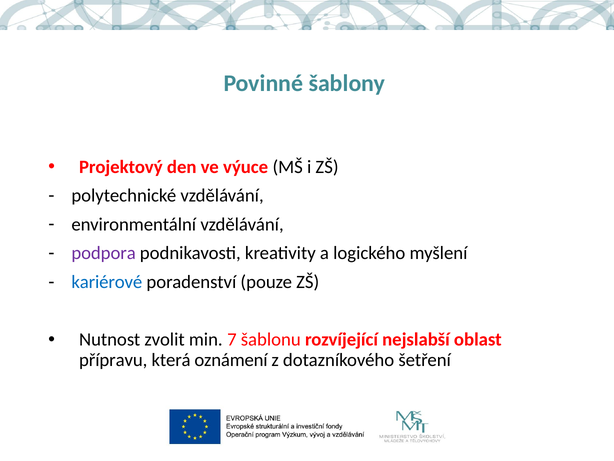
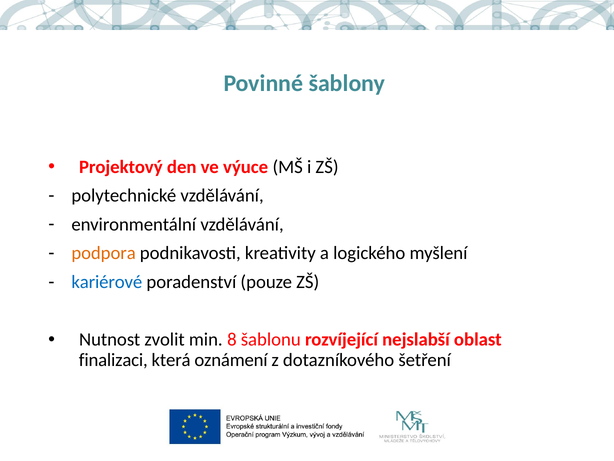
podpora colour: purple -> orange (104, 253)
7: 7 -> 8 (232, 339)
přípravu: přípravu -> finalizaci (113, 360)
